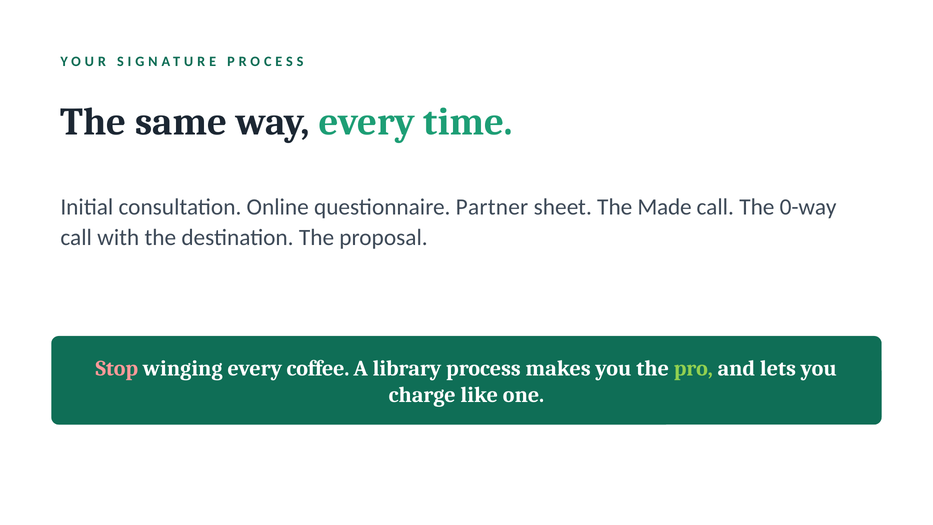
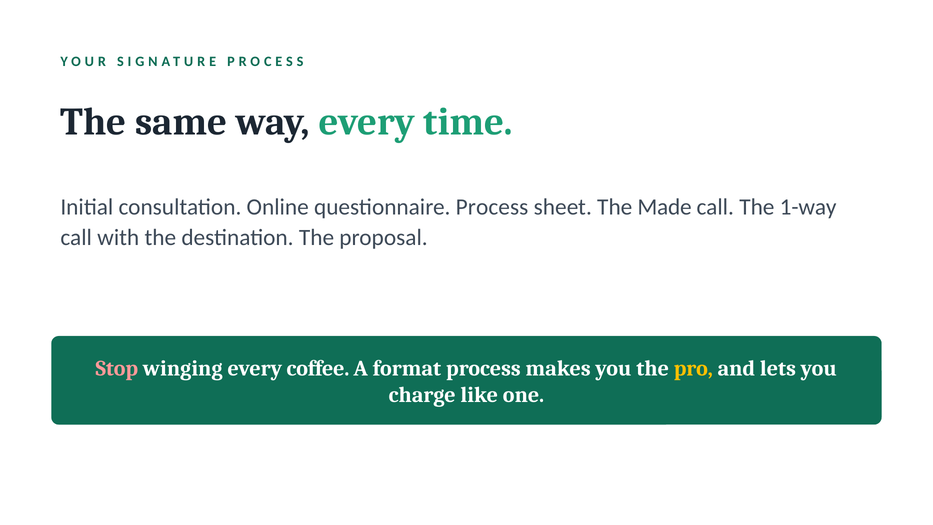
questionnaire Partner: Partner -> Process (492, 207)
0-way: 0-way -> 1-way (808, 207)
library: library -> format (407, 368)
pro colour: light green -> yellow (693, 368)
